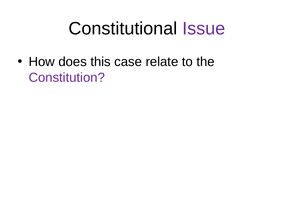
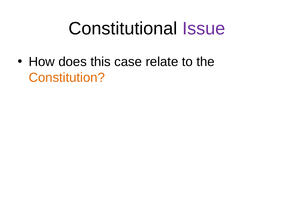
Constitution colour: purple -> orange (67, 77)
